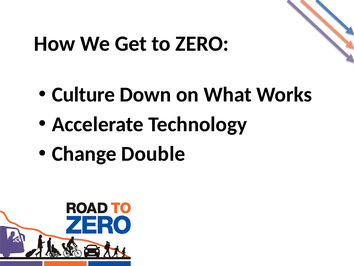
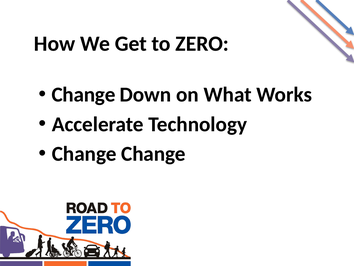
Culture: Culture -> Change (83, 94)
Change Double: Double -> Change (153, 154)
